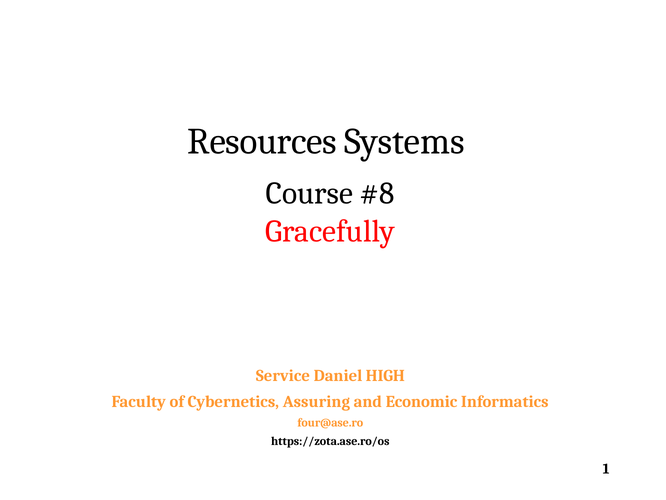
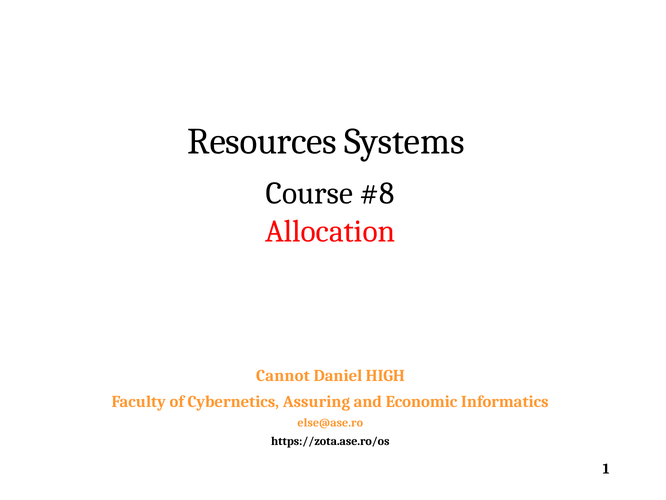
Gracefully: Gracefully -> Allocation (330, 231)
Service: Service -> Cannot (283, 375)
four@ase.ro: four@ase.ro -> else@ase.ro (330, 422)
